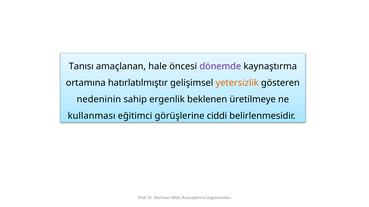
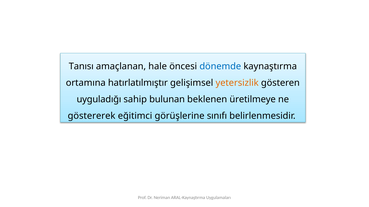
dönemde colour: purple -> blue (220, 66)
nedeninin: nedeninin -> uyguladığı (99, 100)
ergenlik: ergenlik -> bulunan (167, 100)
kullanması: kullanması -> göstererek (92, 116)
ciddi: ciddi -> sınıfı (217, 116)
